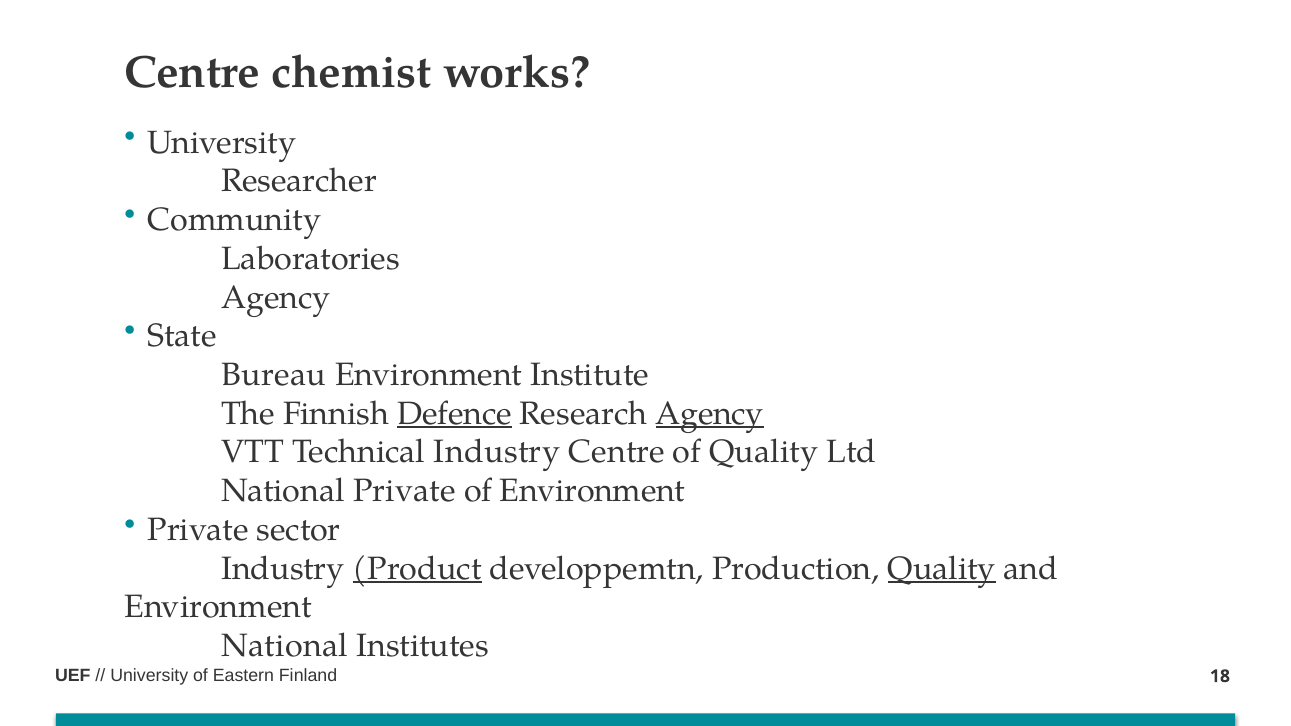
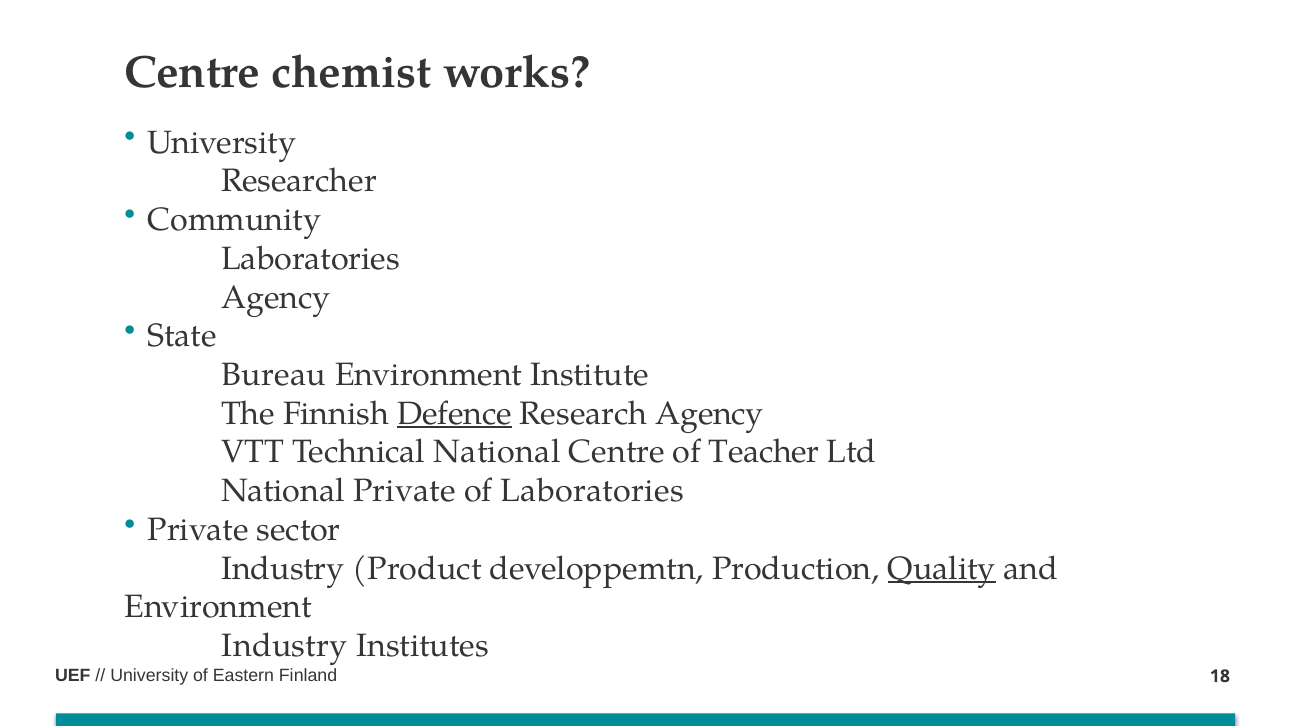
Agency underline: present -> none (710, 414)
Technical Industry: Industry -> National (497, 452)
of Quality: Quality -> Teacher (764, 452)
of Environment: Environment -> Laboratories (592, 491)
Product underline: present -> none (417, 569)
National: National -> Industry (285, 646)
